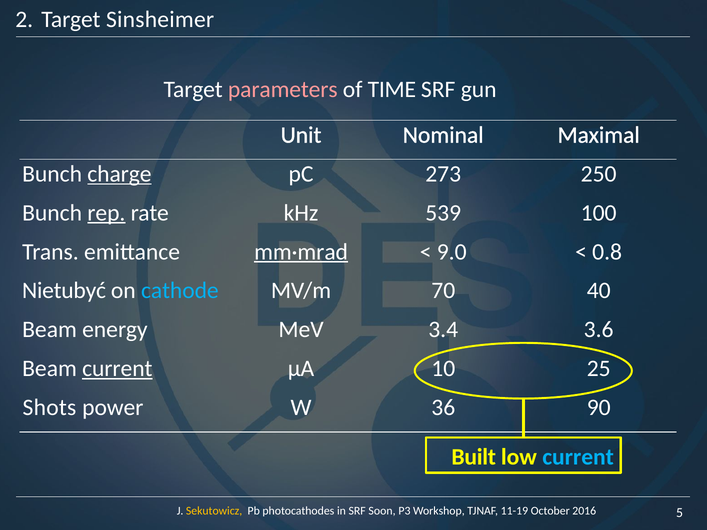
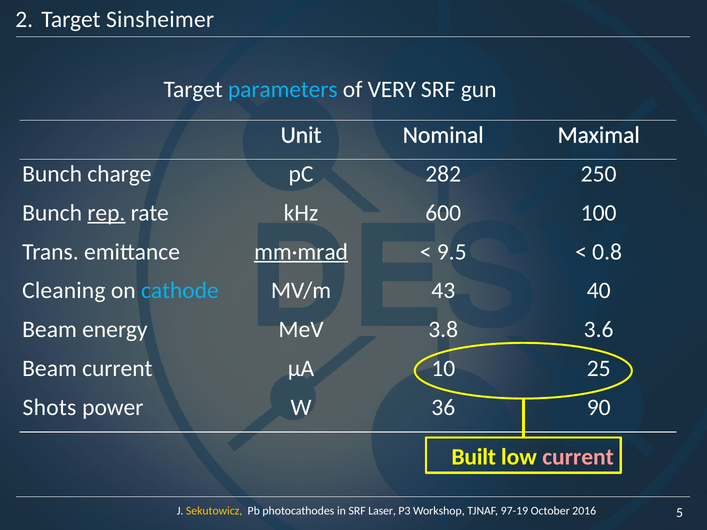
parameters colour: pink -> light blue (283, 90)
TIME: TIME -> VERY (392, 90)
charge underline: present -> none (119, 174)
273: 273 -> 282 (443, 174)
539: 539 -> 600 (443, 213)
9.0: 9.0 -> 9.5 (452, 252)
Nietubyć: Nietubyć -> Cleaning (64, 291)
70: 70 -> 43 (443, 291)
3.4: 3.4 -> 3.8 (443, 330)
current underline: present -> none (117, 369)
current colour: light blue -> pink (578, 457)
Soon: Soon -> Laser (382, 511)
11-19: 11-19 -> 97-19 (514, 511)
